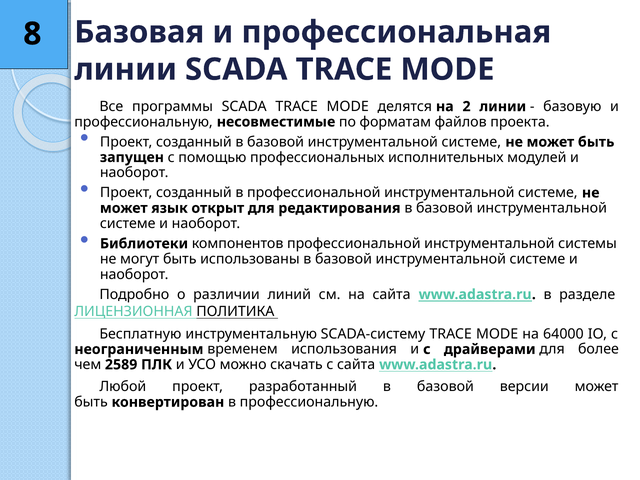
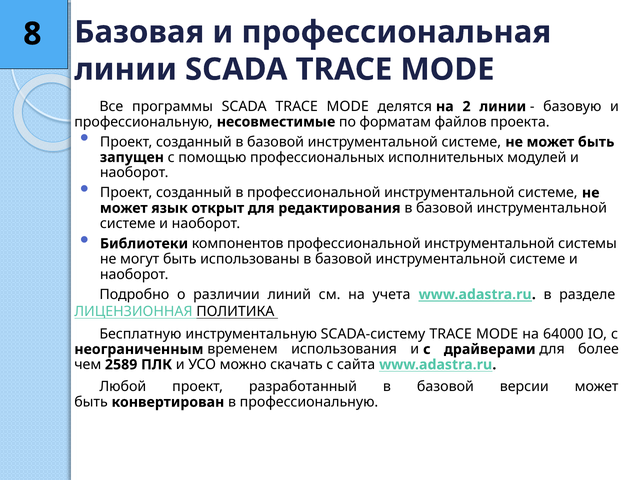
на сайта: сайта -> учета (392, 294)
